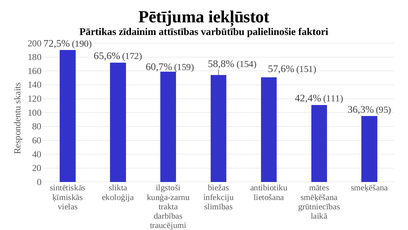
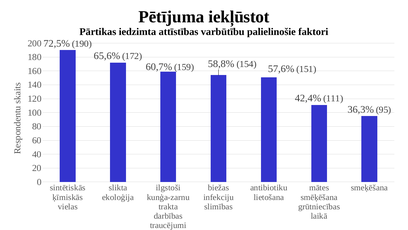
zīdainim: zīdainim -> iedzimta (137, 32)
